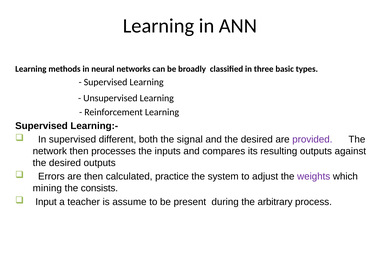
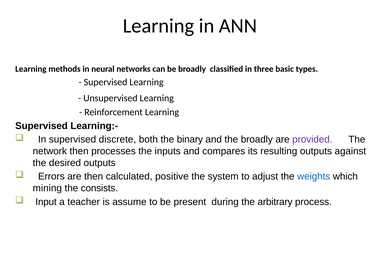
different: different -> discrete (117, 139)
signal: signal -> binary (190, 139)
and the desired: desired -> broadly (257, 139)
practice: practice -> positive (172, 177)
weights colour: purple -> blue (314, 177)
